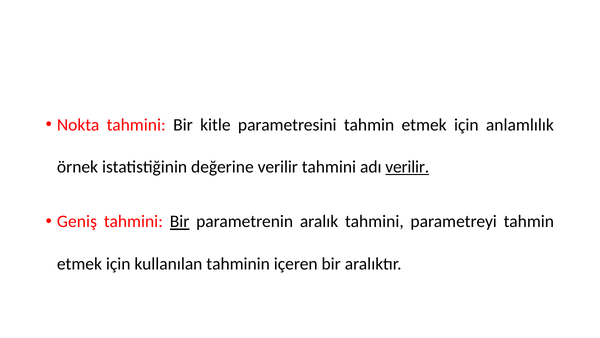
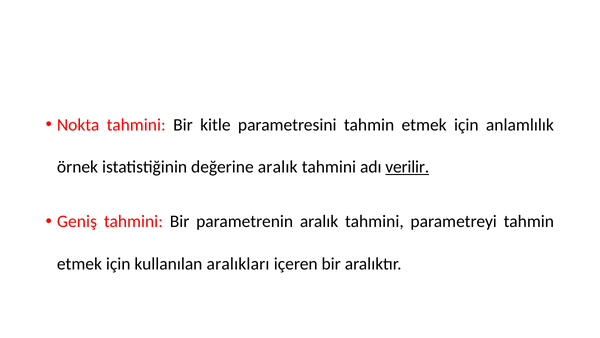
değerine verilir: verilir -> aralık (278, 167)
Bir underline: present -> none (180, 221)
tahminin: tahminin -> aralıkları (238, 263)
